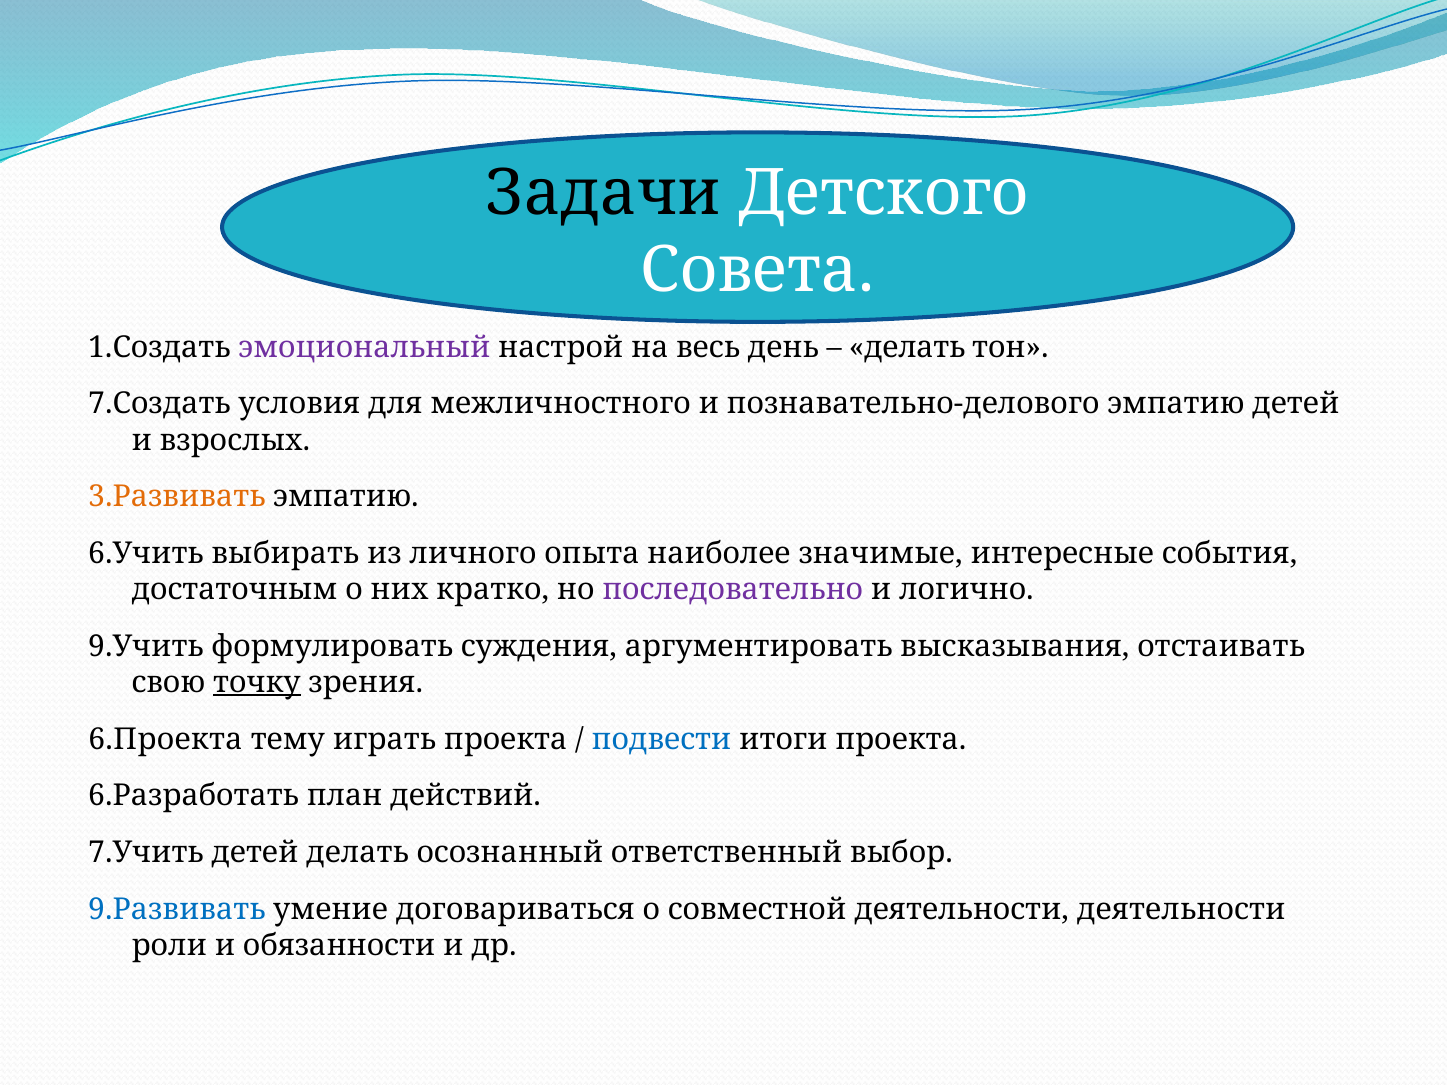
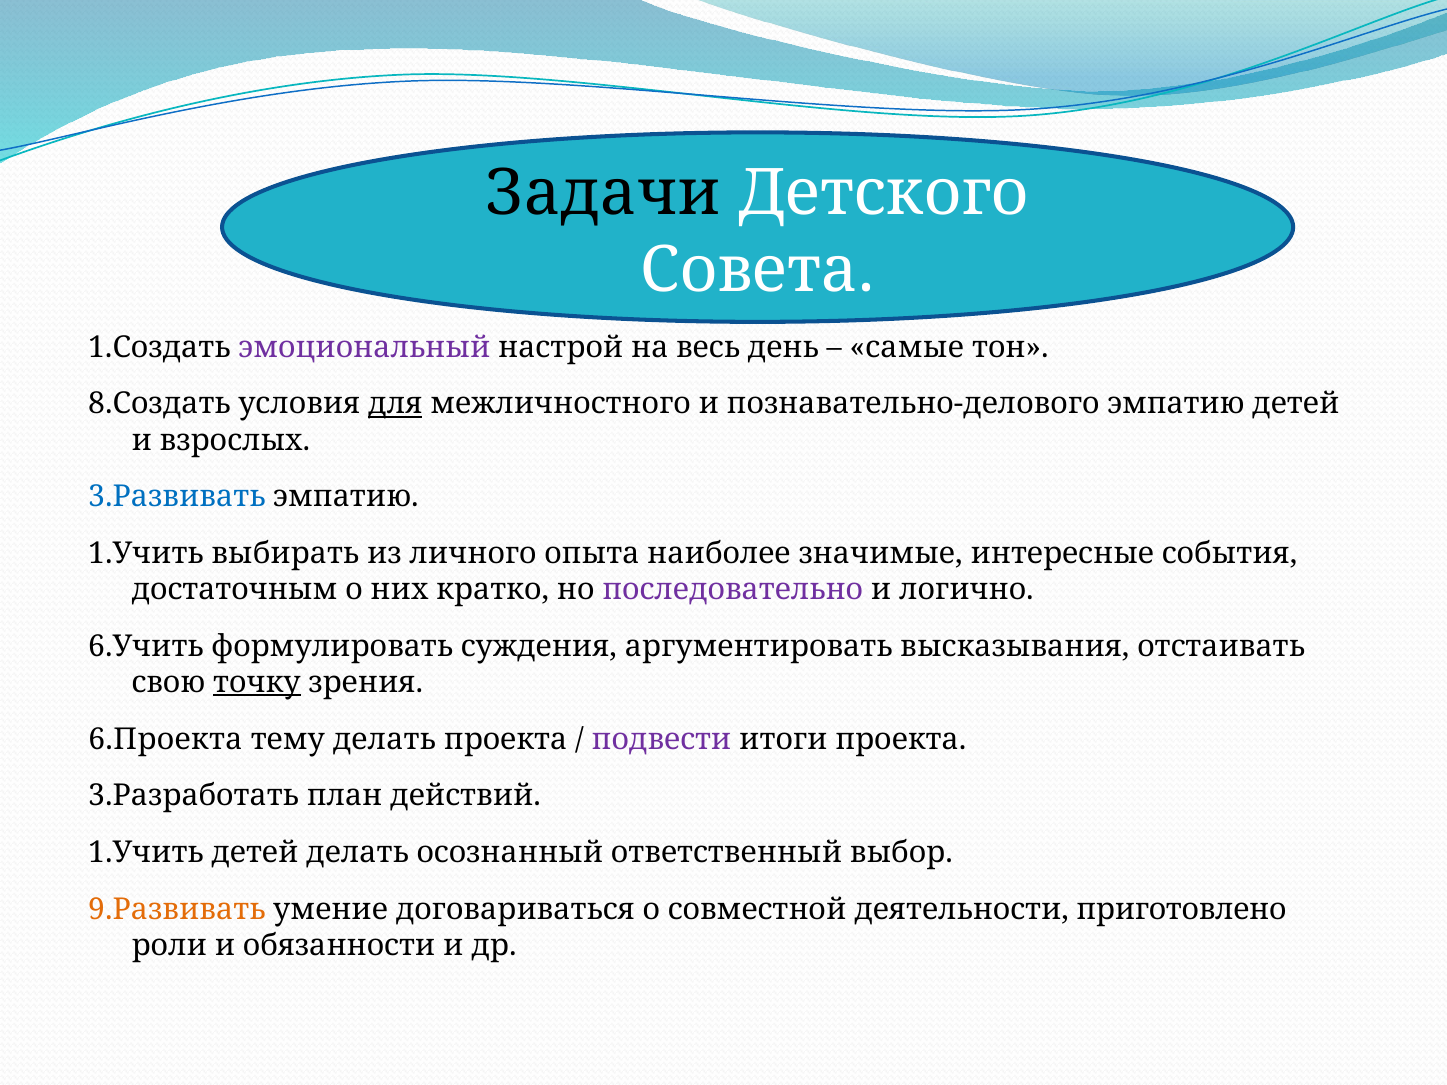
делать: делать -> самые (907, 347)
7.Создать: 7.Создать -> 8.Создать (159, 404)
для underline: none -> present (395, 404)
3.Развивать colour: orange -> blue (177, 497)
6.Учить: 6.Учить -> 1.Учить (146, 554)
9.Учить: 9.Учить -> 6.Учить (146, 646)
тему играть: играть -> делать (384, 739)
подвести colour: blue -> purple (662, 739)
6.Разработать: 6.Разработать -> 3.Разработать (194, 796)
7.Учить: 7.Учить -> 1.Учить (146, 853)
9.Развивать colour: blue -> orange (177, 909)
деятельности деятельности: деятельности -> приготовлено (1181, 909)
